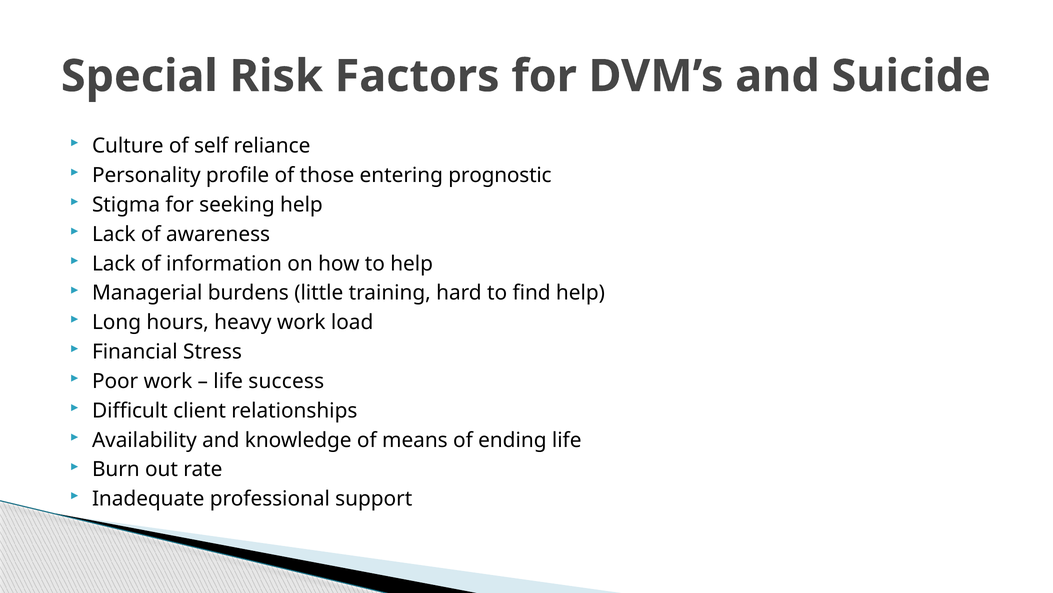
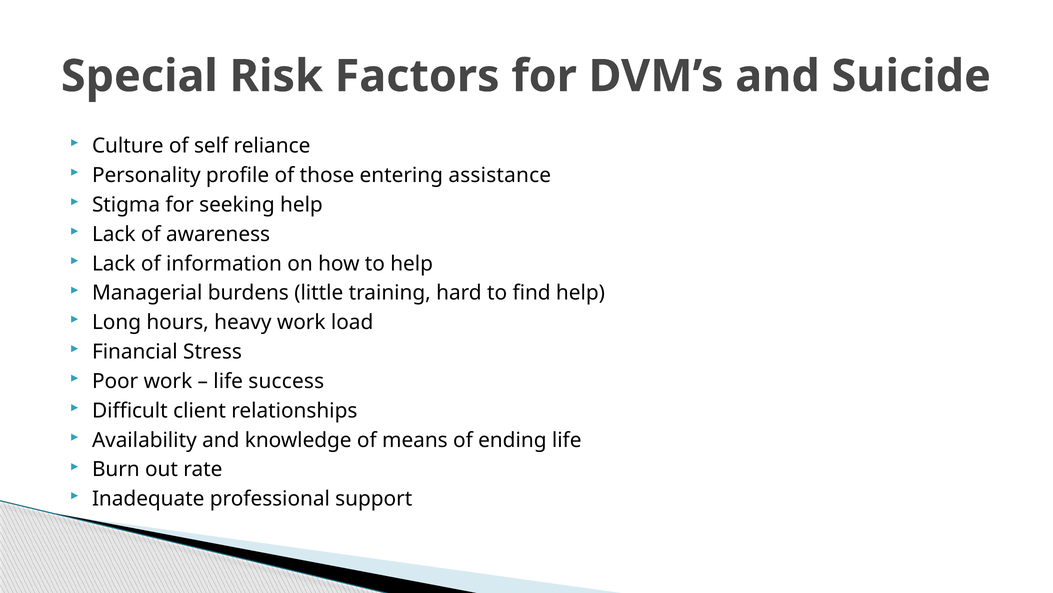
prognostic: prognostic -> assistance (500, 175)
